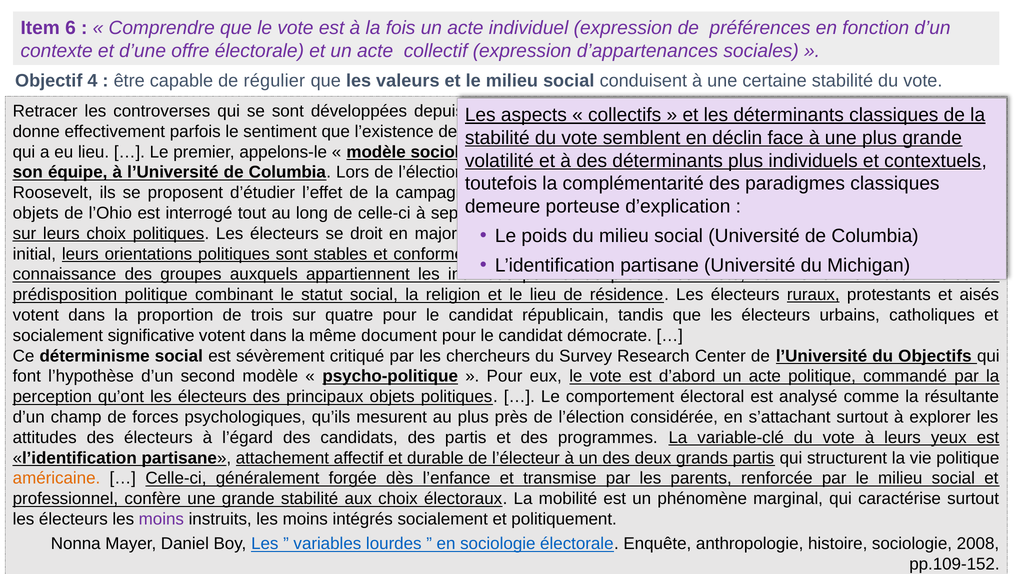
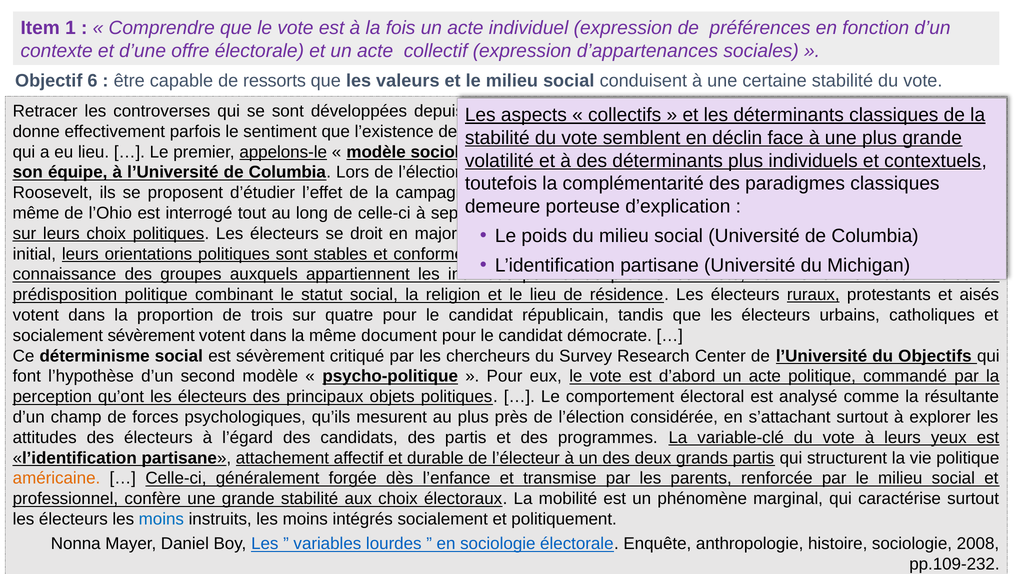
6: 6 -> 1 (70, 28)
4: 4 -> 6 (93, 81)
régulier: régulier -> ressorts (275, 81)
appelons-le underline: none -> present (283, 152)
objets: objets -> même (36, 213)
socialement significative: significative -> sévèrement (151, 335)
moins colour: purple -> blue (161, 519)
pp.109-152: pp.109-152 -> pp.109-232 (954, 564)
